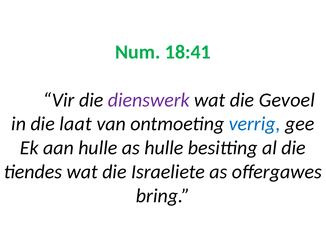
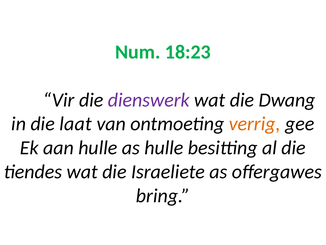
18:41: 18:41 -> 18:23 (188, 52)
Gevoel: Gevoel -> Dwang (287, 100)
verrig colour: blue -> orange (255, 124)
